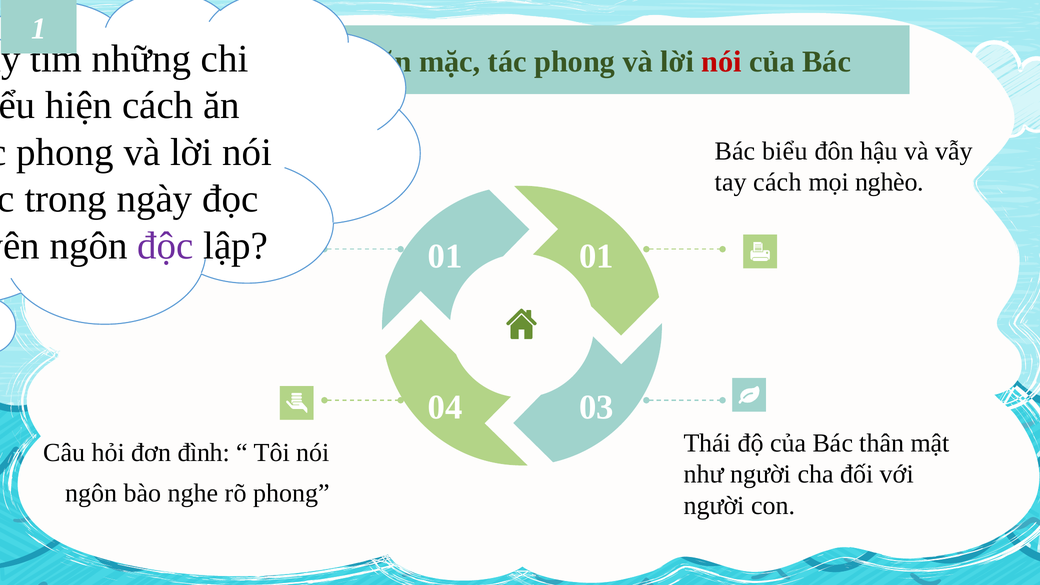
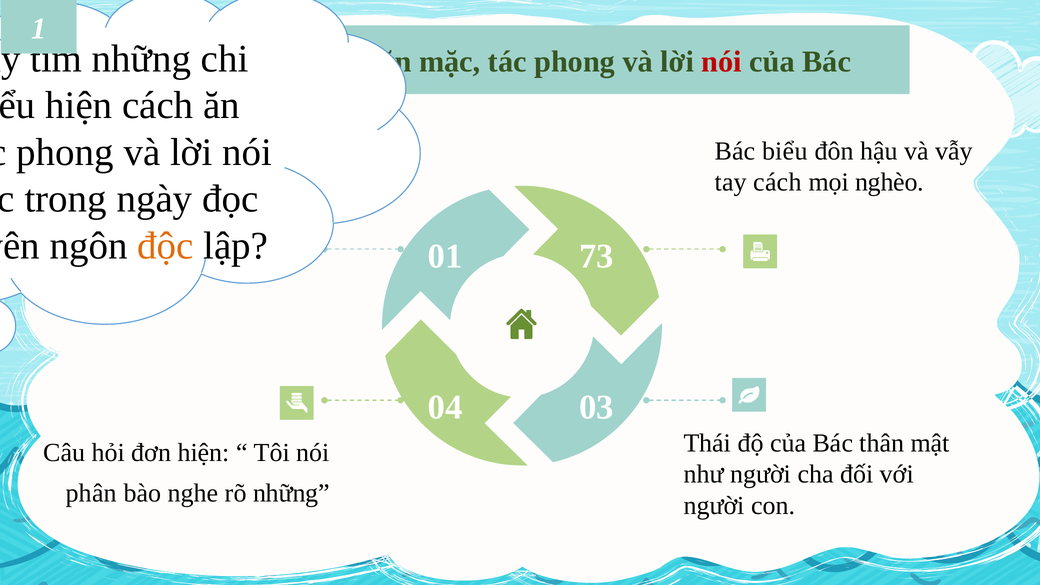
độc colour: purple -> orange (165, 246)
01 01: 01 -> 73 (596, 256)
đơn đình: đình -> hiện (204, 452)
ngôn: ngôn -> phân (91, 493)
rõ phong: phong -> những (291, 493)
